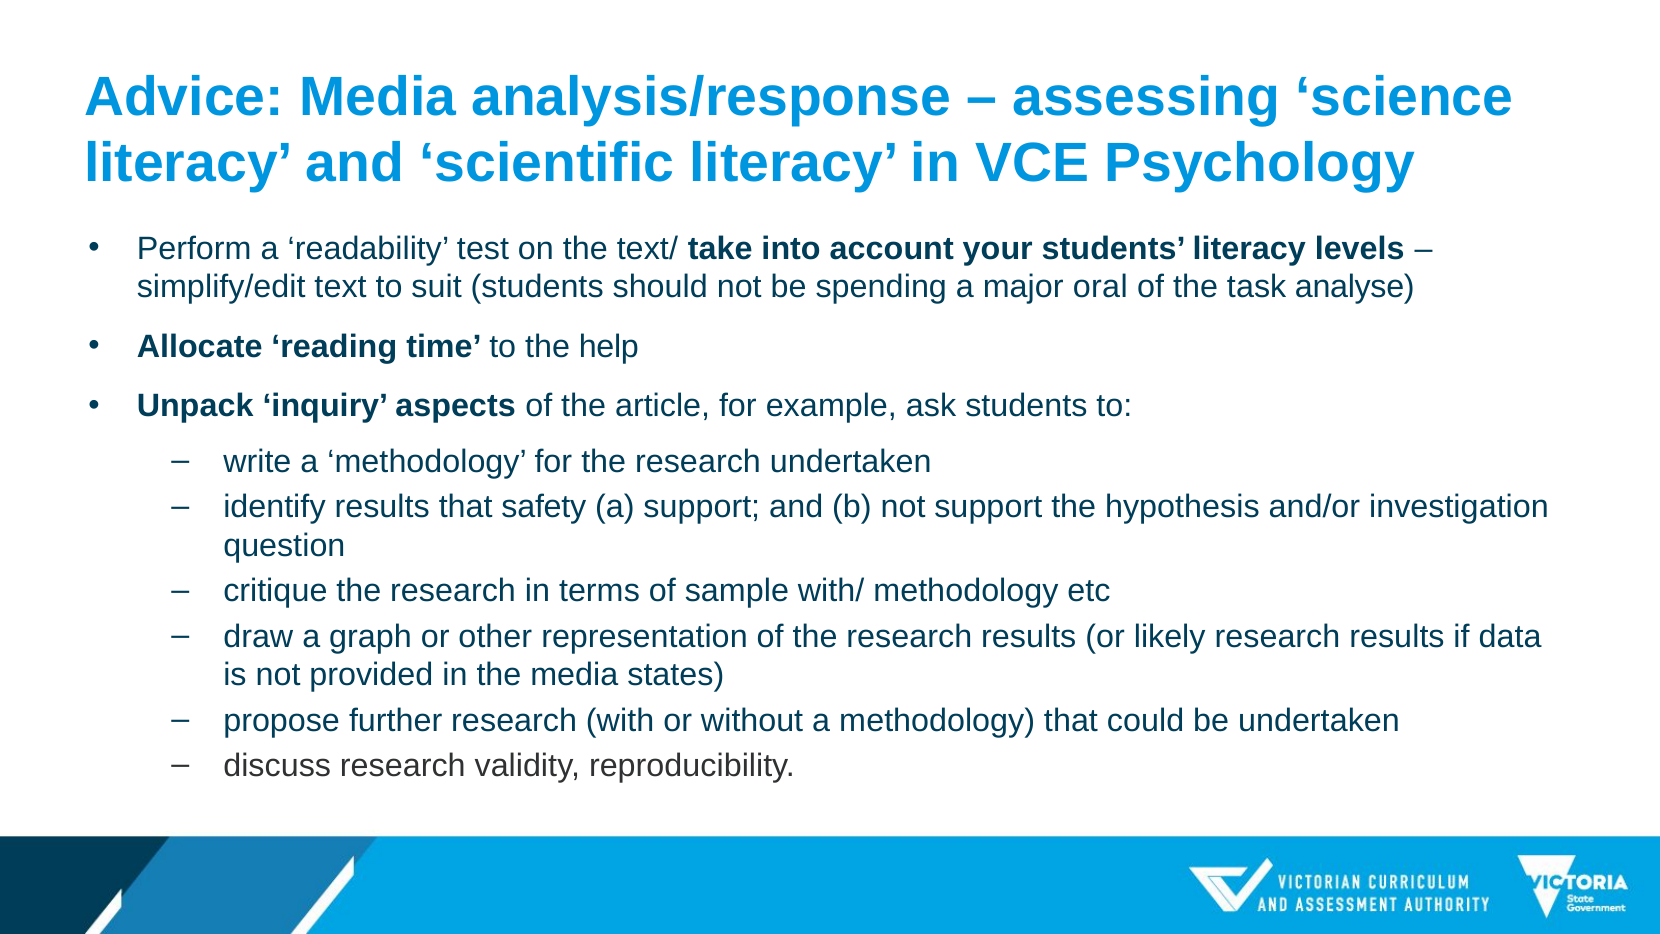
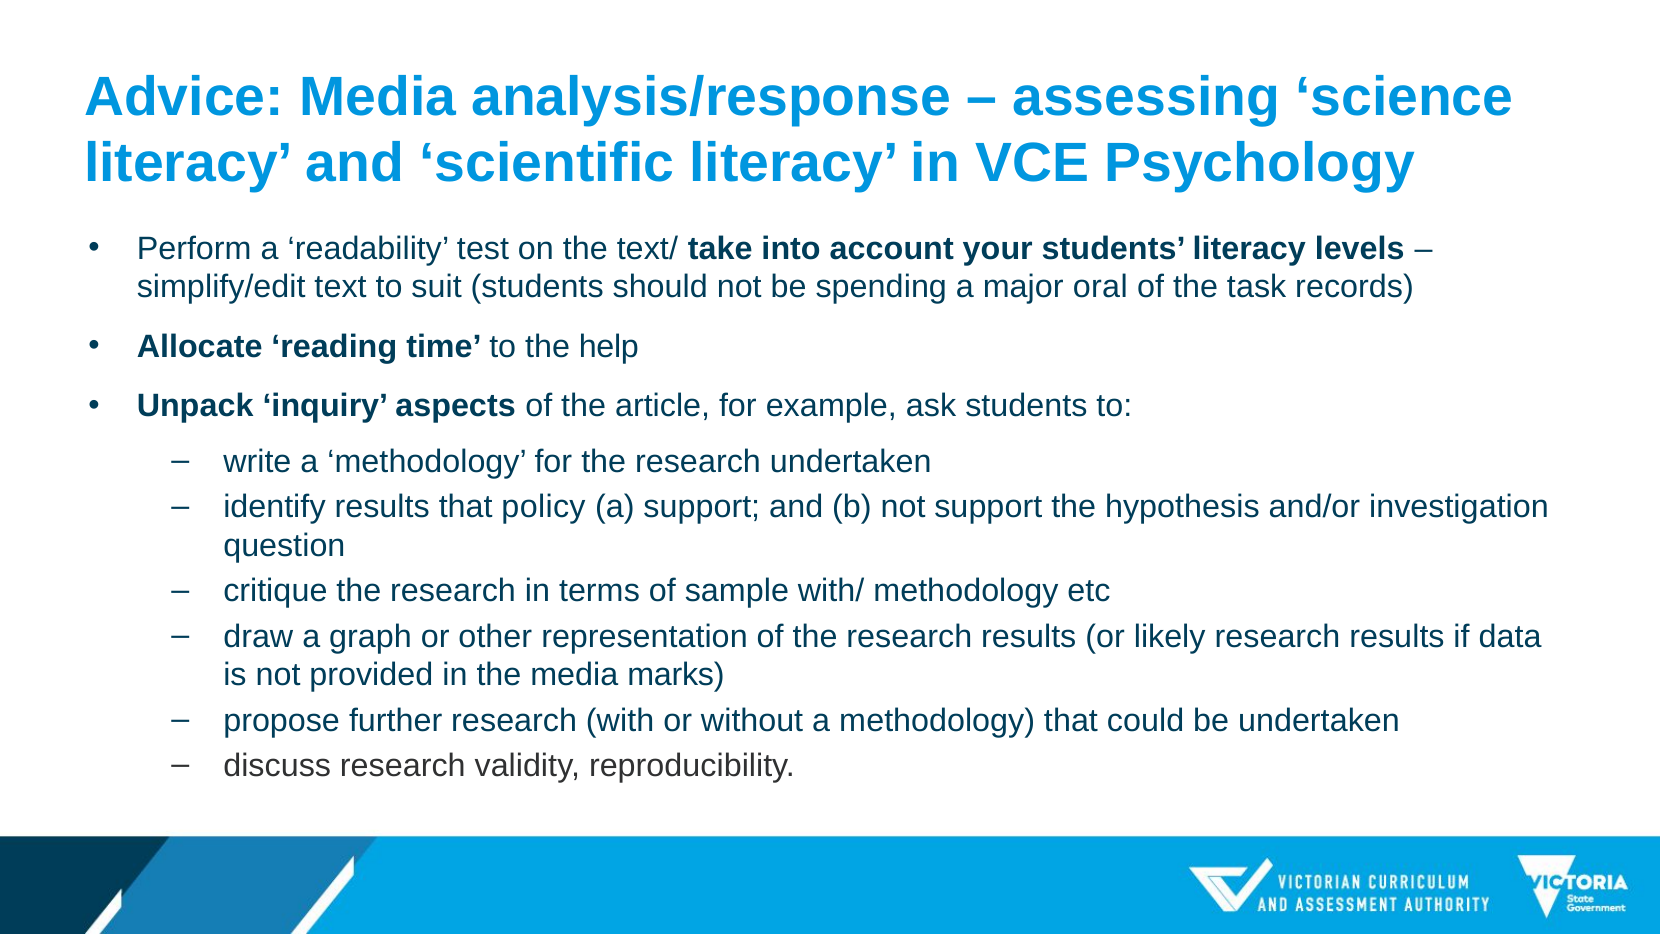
analyse: analyse -> records (1355, 287)
safety: safety -> policy (544, 507)
states: states -> marks (676, 675)
